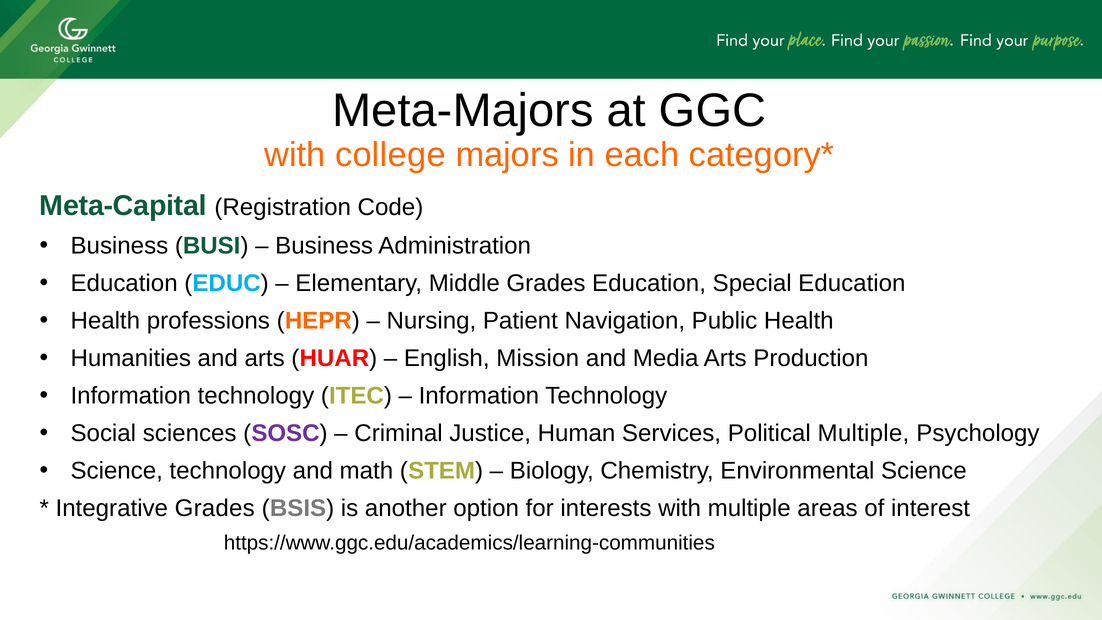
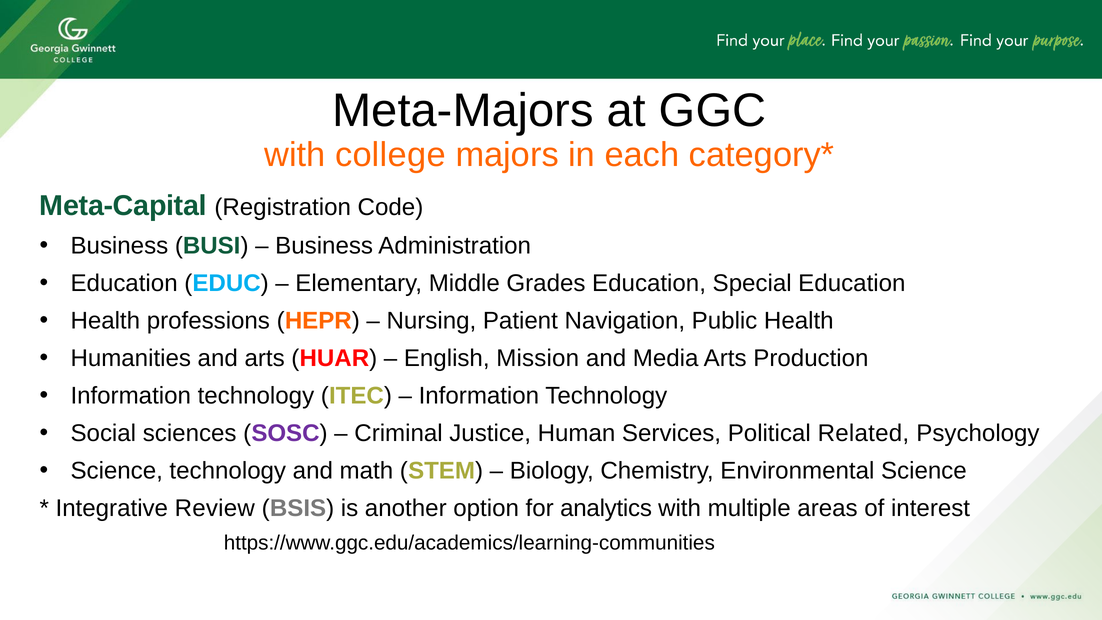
Political Multiple: Multiple -> Related (863, 433)
Integrative Grades: Grades -> Review (215, 508)
interests: interests -> analytics (606, 508)
